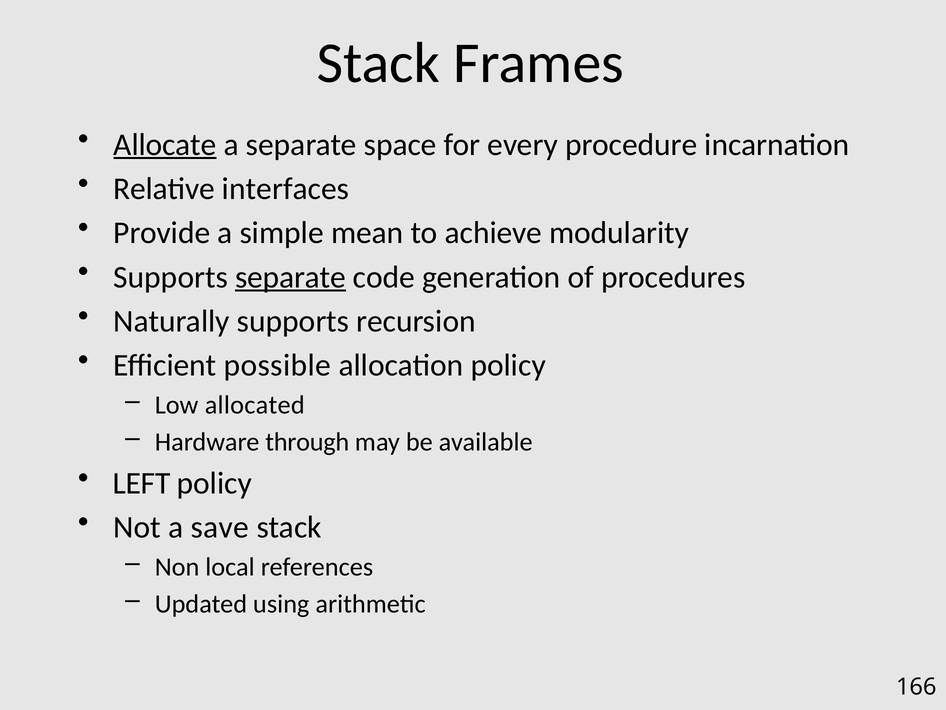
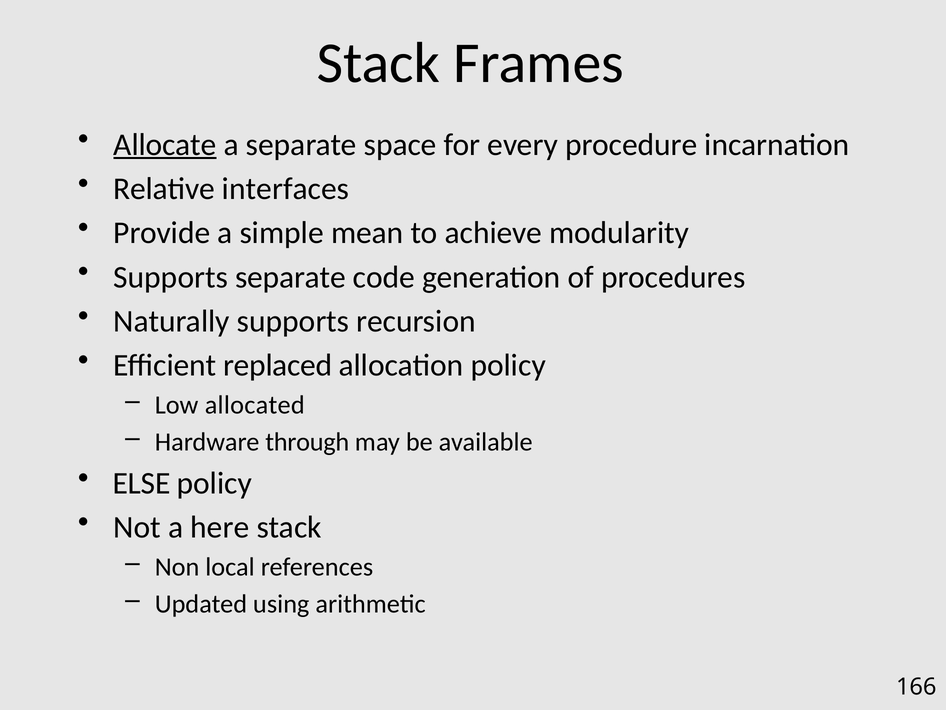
separate underline: present -> none (291, 277)
possible: possible -> replaced (278, 365)
LEFT: LEFT -> ELSE (142, 483)
save: save -> here (220, 527)
